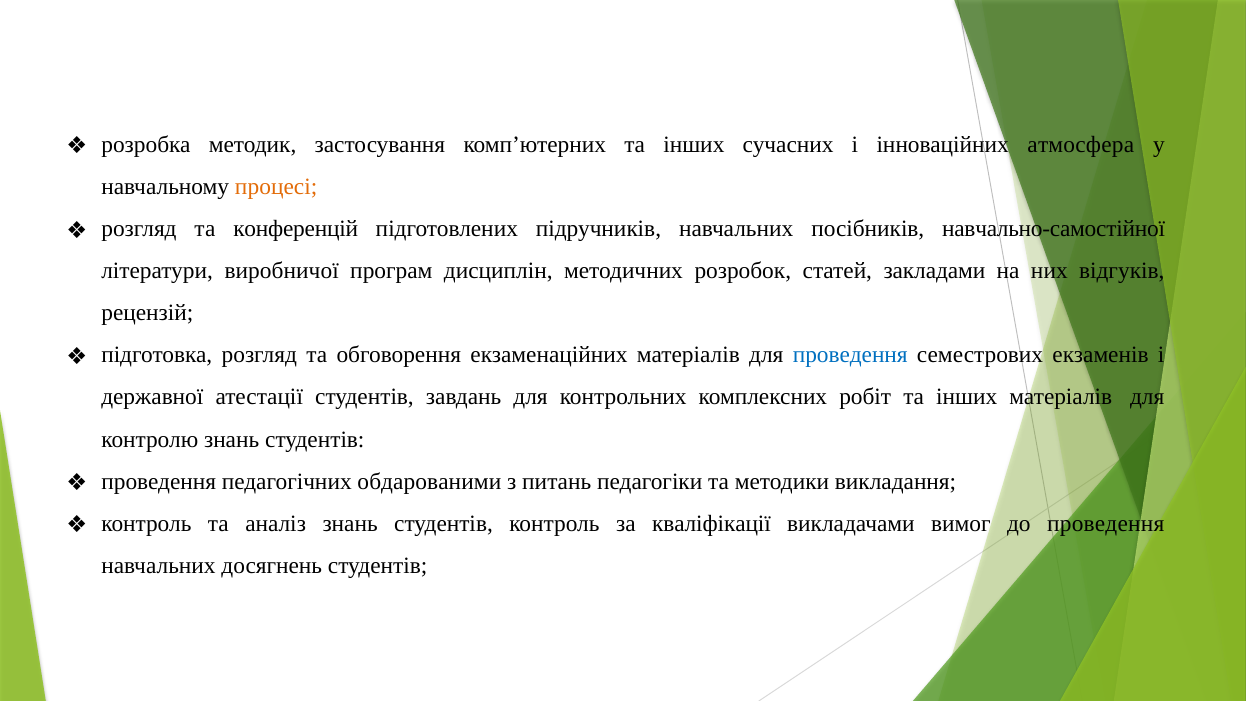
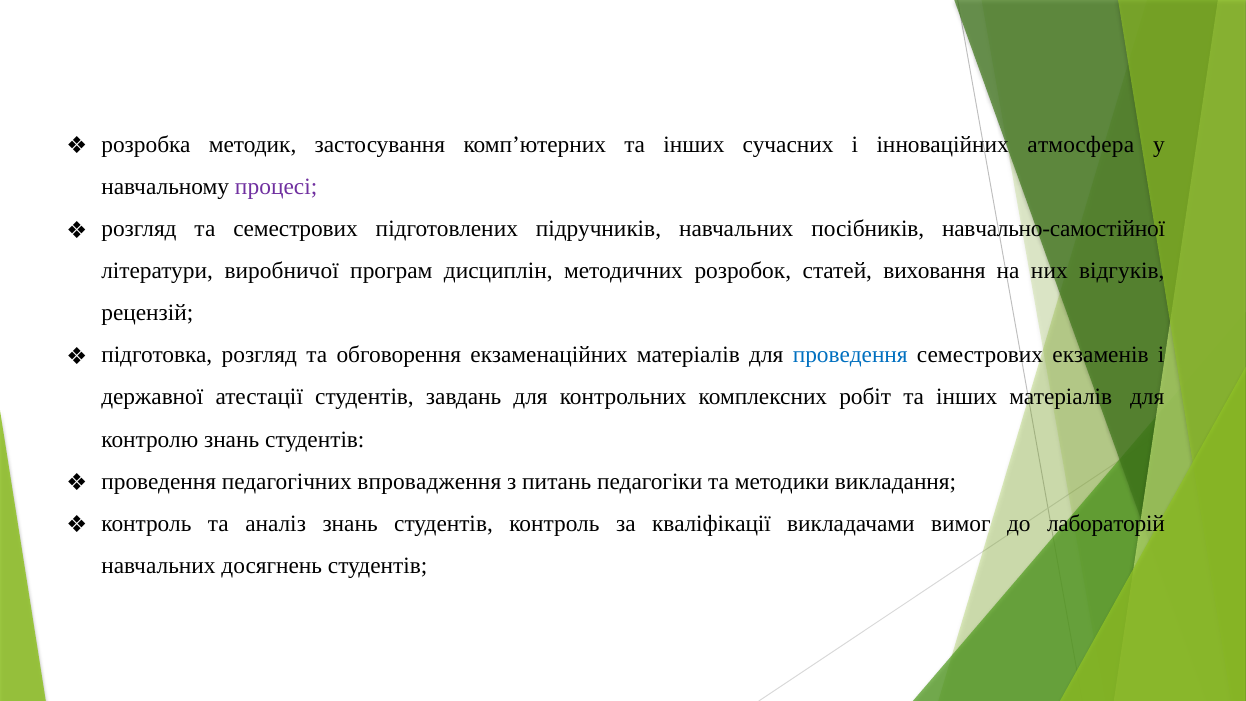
процесі colour: orange -> purple (276, 187)
та конференцій: конференцій -> семестрових (296, 229)
закладами: закладами -> виховання (935, 271)
обдарованими: обдарованими -> впровадження (429, 481)
до проведення: проведення -> лабораторій (1106, 523)
